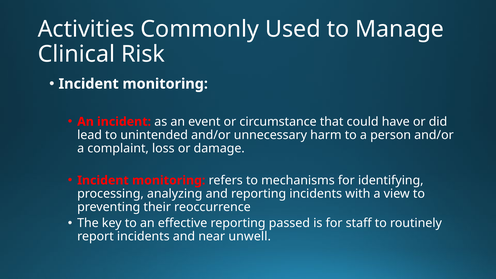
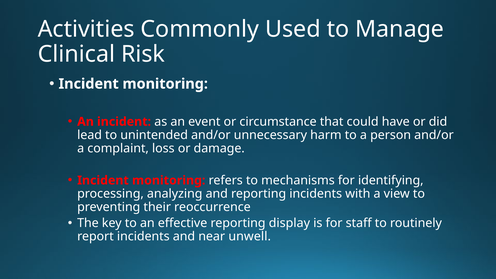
passed: passed -> display (289, 223)
